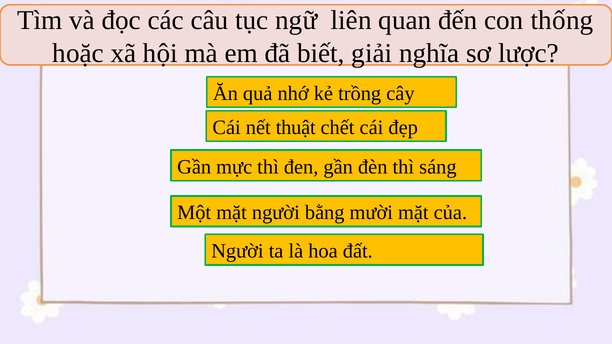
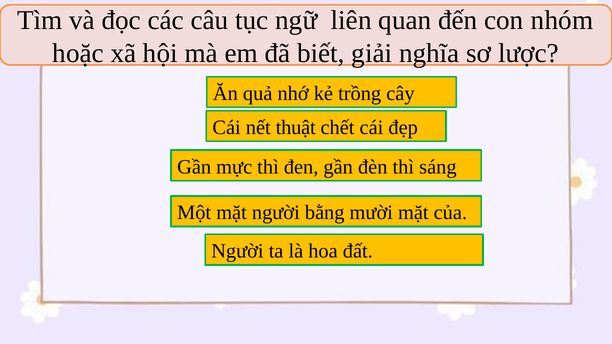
thống: thống -> nhóm (562, 20)
